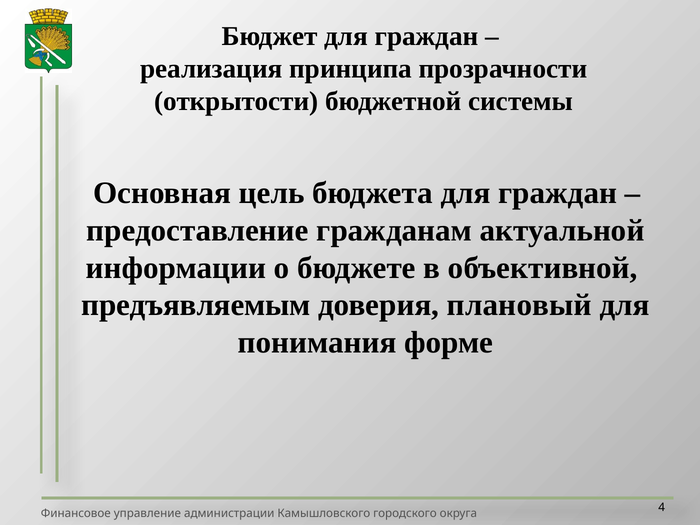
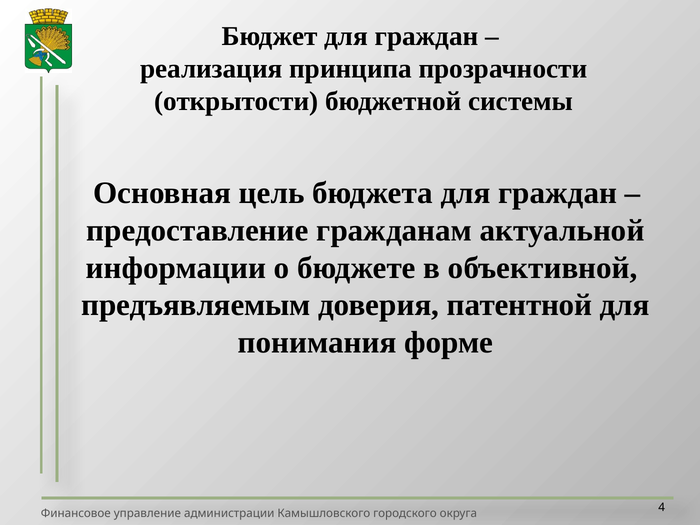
плановый: плановый -> патентной (520, 305)
